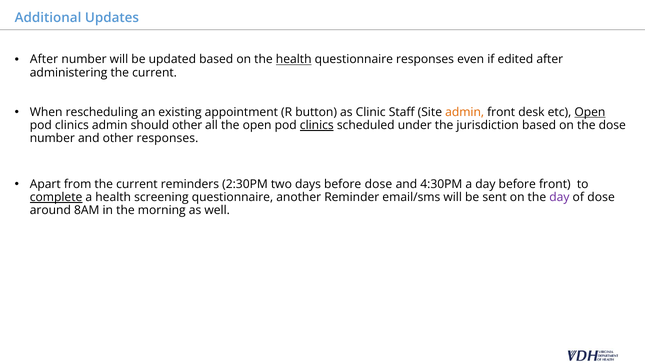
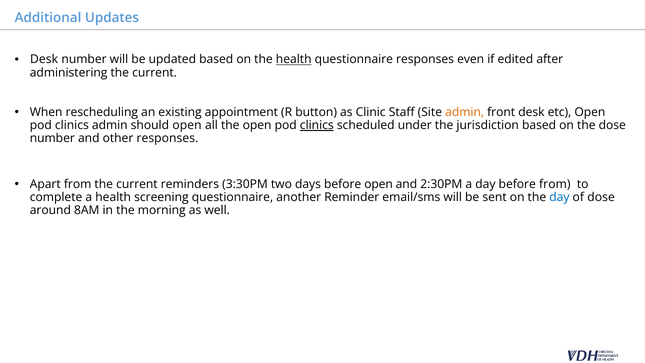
After: After -> Desk (44, 59)
Open underline: present -> none (590, 112)
should other: other -> open (187, 125)
2:30PM: 2:30PM -> 3:30PM (245, 184)
before dose: dose -> open (379, 184)
4:30PM: 4:30PM -> 2:30PM (441, 184)
before front: front -> from (555, 184)
complete underline: present -> none (56, 197)
day colour: purple -> blue (559, 197)
